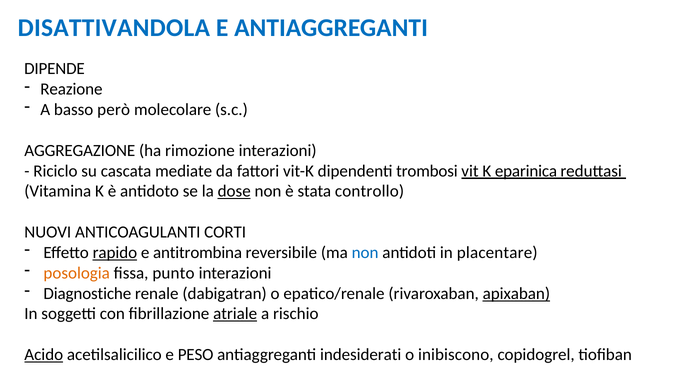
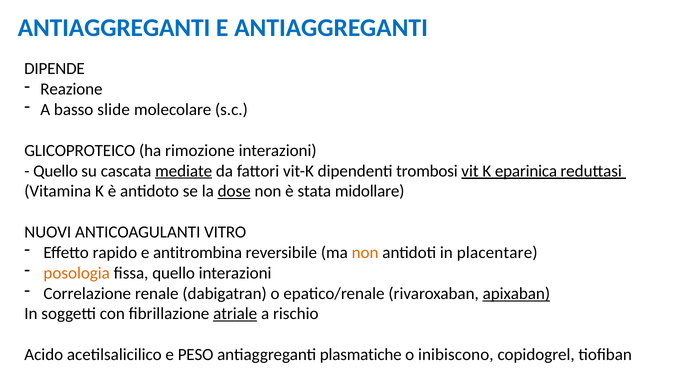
DISATTIVANDOLA: DISATTIVANDOLA -> ANTIAGGREGANTI (114, 28)
però: però -> slide (114, 110)
AGGREGAZIONE: AGGREGAZIONE -> GLICOPROTEICO (80, 150)
Riciclo: Riciclo -> Quello (56, 171)
mediate underline: none -> present (184, 171)
controllo: controllo -> midollare (370, 191)
CORTI: CORTI -> VITRO (225, 232)
rapido underline: present -> none (115, 253)
non colour: blue -> orange (365, 253)
fissa punto: punto -> quello (174, 273)
Diagnostiche: Diagnostiche -> Correlazione (87, 293)
Acido underline: present -> none (44, 355)
indesiderati: indesiderati -> plasmatiche (361, 355)
